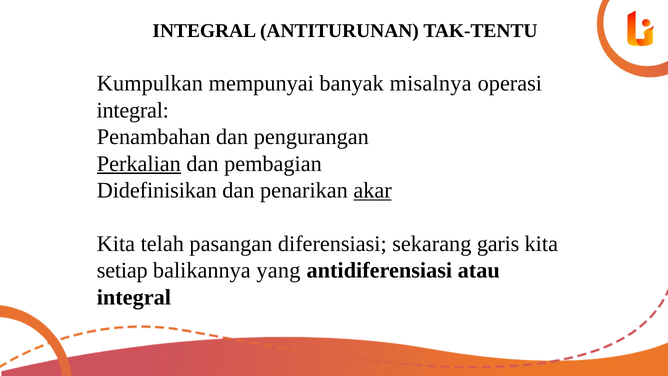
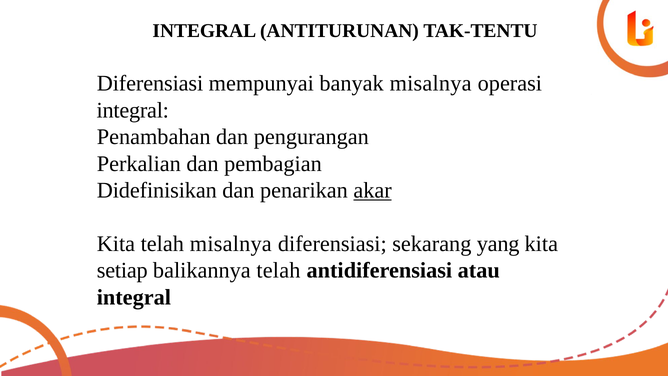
Kumpulkan: Kumpulkan -> Diferensiasi (150, 83)
Perkalian underline: present -> none (139, 164)
telah pasangan: pasangan -> misalnya (231, 244)
garis: garis -> yang (498, 244)
balikannya yang: yang -> telah (278, 270)
